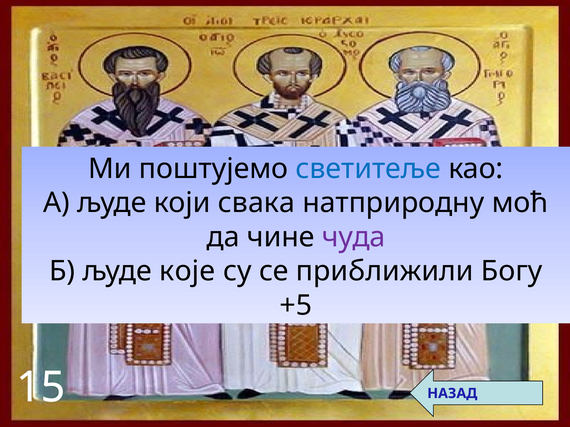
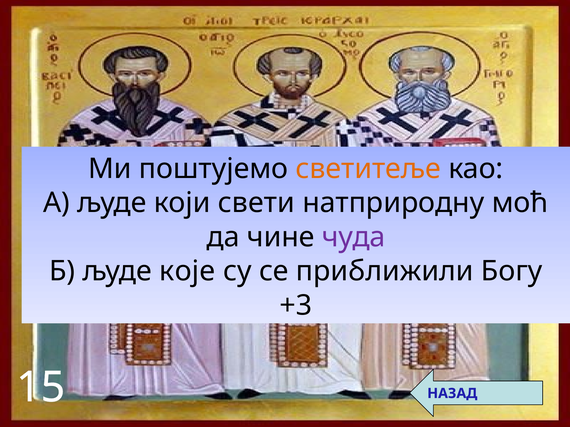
светитеље colour: blue -> orange (368, 169)
свака: свака -> свети (256, 203)
+5: +5 -> +3 (296, 306)
